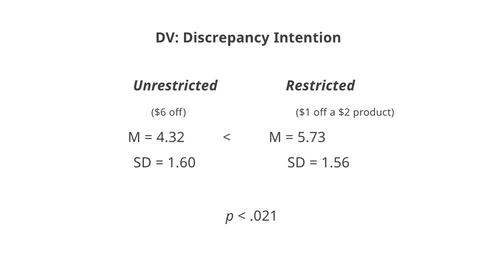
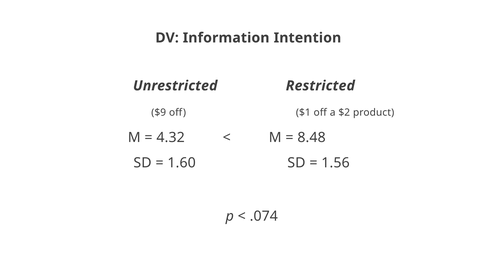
Discrepancy: Discrepancy -> Information (226, 38)
$6: $6 -> $9 (159, 112)
5.73: 5.73 -> 8.48 (312, 138)
.021: .021 -> .074 (264, 216)
